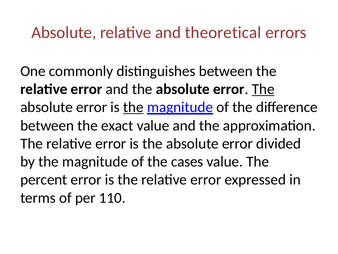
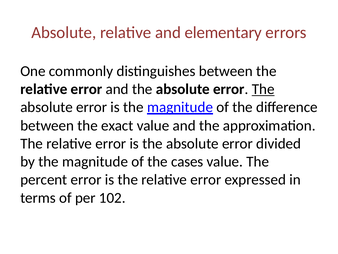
theoretical: theoretical -> elementary (223, 32)
the underline: present -> none (133, 107)
110: 110 -> 102 (112, 197)
